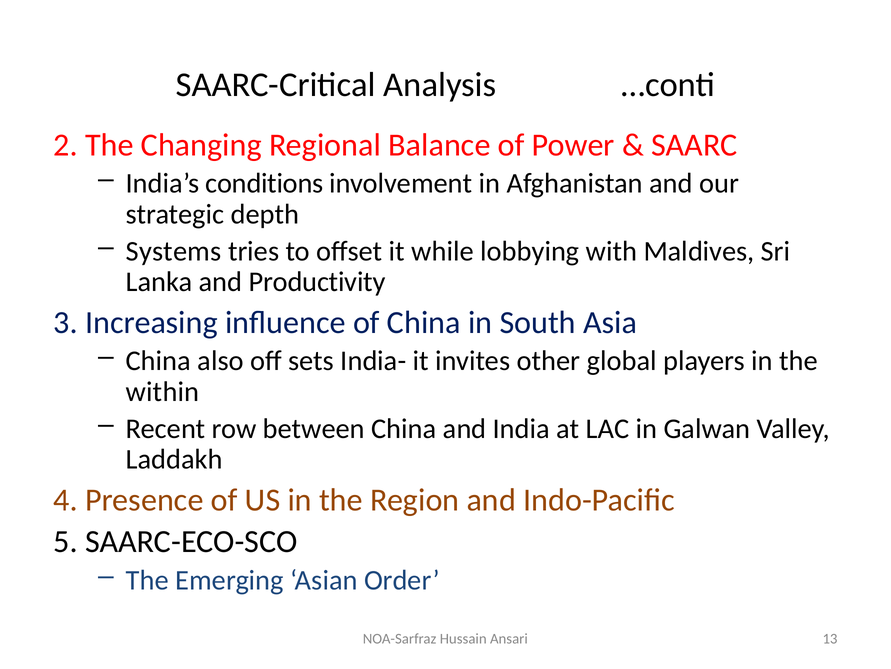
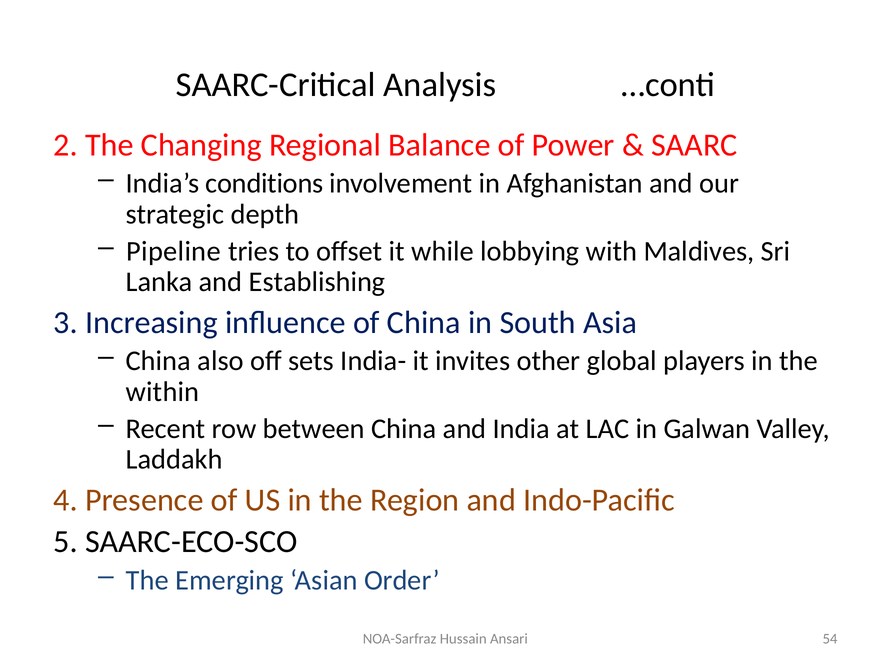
Systems: Systems -> Pipeline (174, 251)
Productivity: Productivity -> Establishing (317, 282)
13: 13 -> 54 (830, 638)
